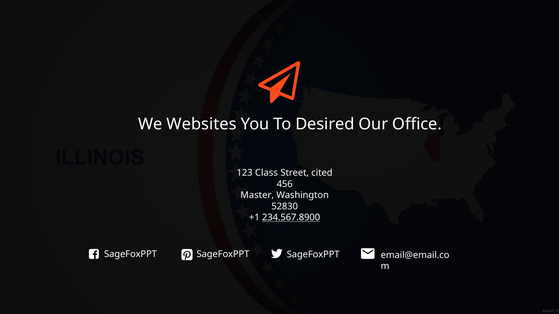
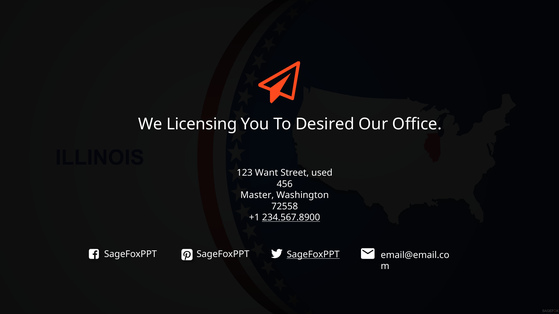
Websites: Websites -> Licensing (202, 124)
Class: Class -> Want (266, 173)
cited: cited -> used (322, 173)
52830: 52830 -> 72558 (285, 207)
SageFoxPPT underline: none -> present (313, 255)
